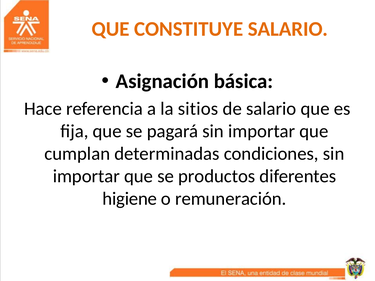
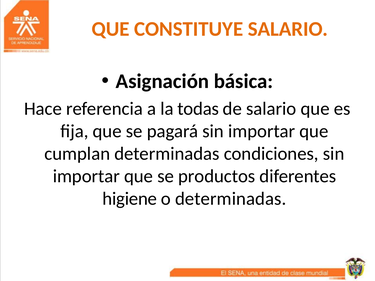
sitios: sitios -> todas (198, 109)
o remuneración: remuneración -> determinadas (231, 199)
